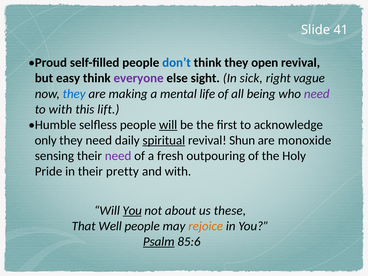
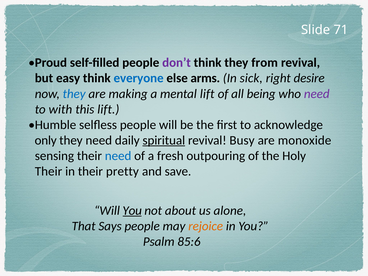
41: 41 -> 71 (341, 30)
don’t colour: blue -> purple (177, 63)
open: open -> from (265, 63)
everyone colour: purple -> blue (139, 78)
sight: sight -> arms (205, 78)
vague: vague -> desire (309, 78)
mental life: life -> lift (207, 94)
will underline: present -> none (168, 125)
Shun: Shun -> Busy (242, 140)
need colour: purple -> blue (118, 156)
Pride: Pride -> Their (49, 171)
and with: with -> save (178, 171)
these: these -> alone (230, 211)
Well: Well -> Says (110, 226)
Psalm underline: present -> none (159, 242)
